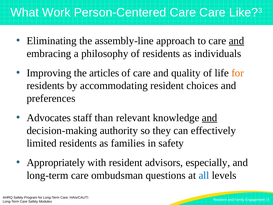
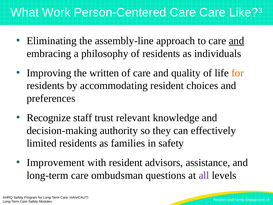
articles: articles -> written (104, 73)
Advocates: Advocates -> Recognize (49, 118)
than: than -> trust (104, 118)
and underline: present -> none (210, 118)
Appropriately: Appropriately -> Improvement (56, 162)
especially: especially -> assistance (208, 162)
all colour: blue -> purple (204, 175)
